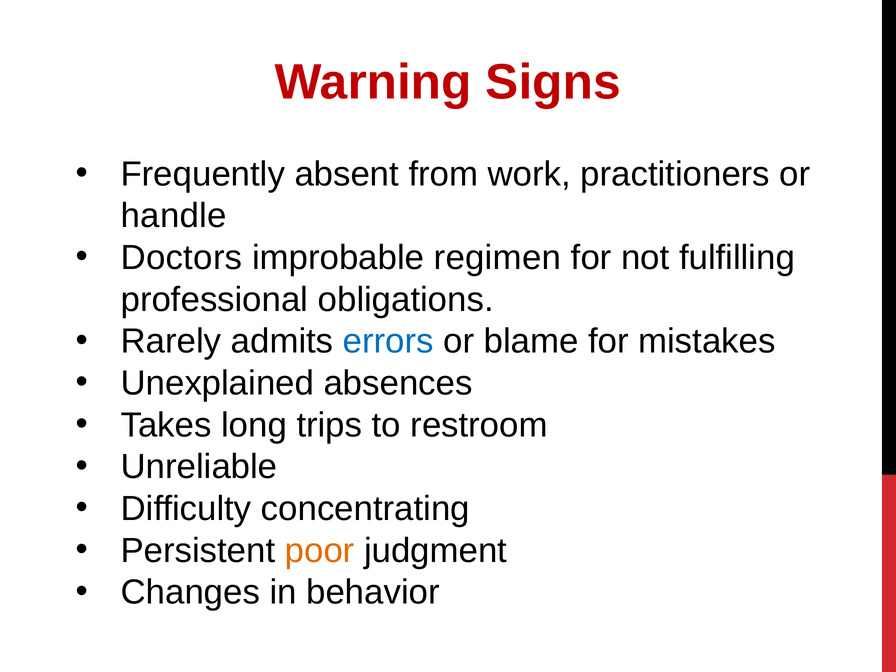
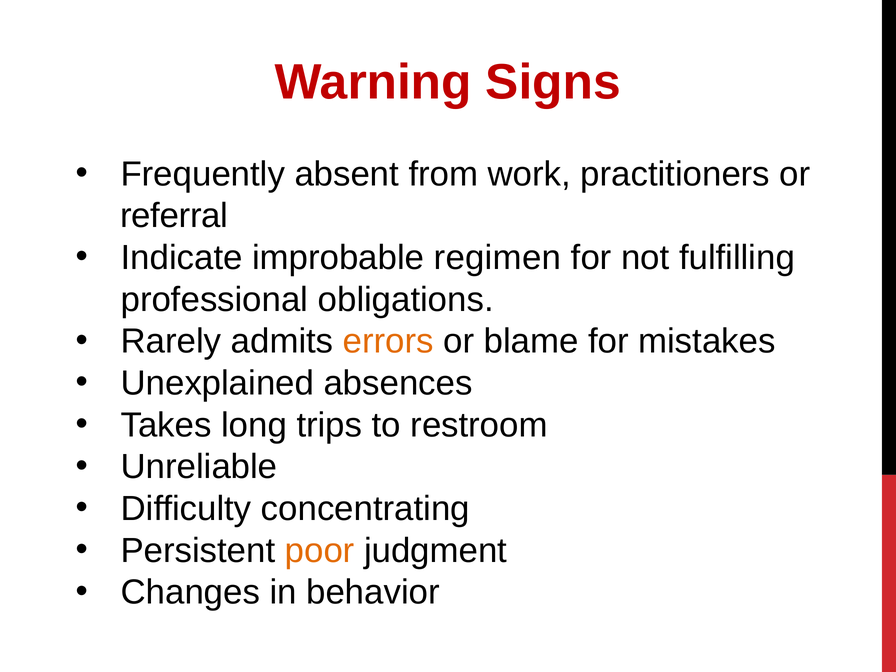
handle: handle -> referral (174, 216)
Doctors: Doctors -> Indicate (182, 258)
errors colour: blue -> orange (388, 341)
